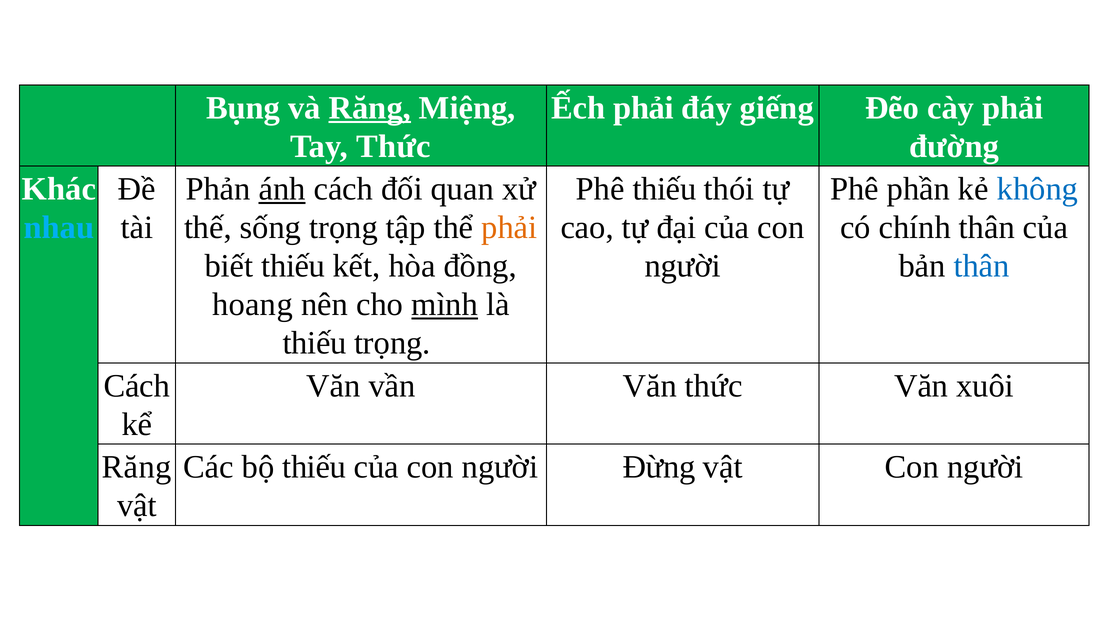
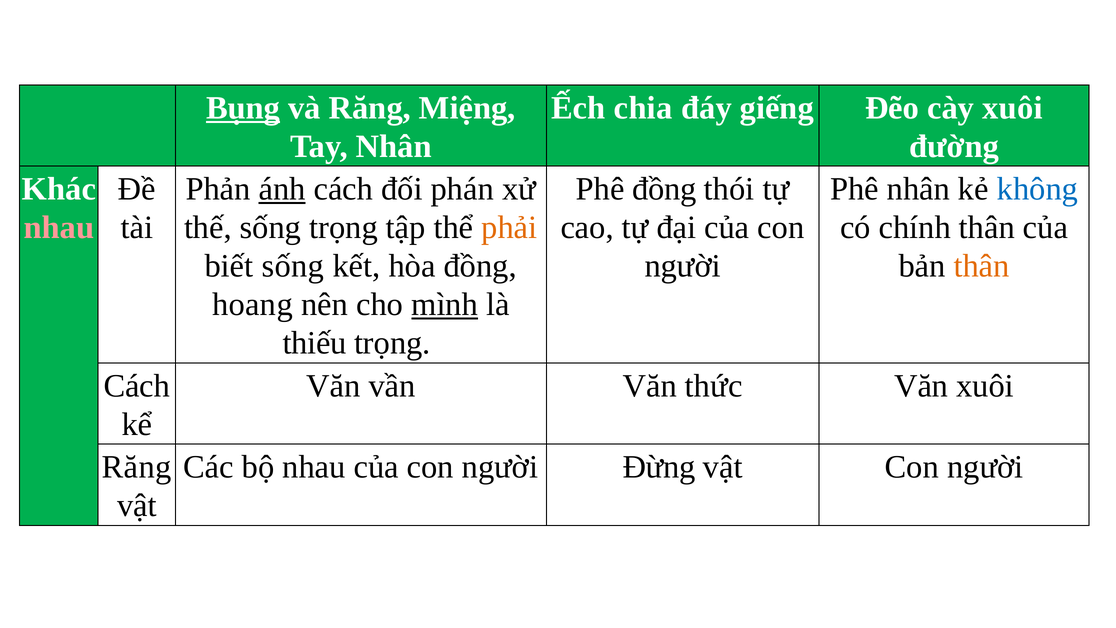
Bụng underline: none -> present (243, 108)
Răng underline: present -> none (370, 108)
Ếch phải: phải -> chia (643, 108)
cày phải: phải -> xuôi (1013, 108)
Tay Thức: Thức -> Nhân (394, 146)
quan: quan -> phán (462, 189)
Phê thiếu: thiếu -> đồng (664, 189)
Phê phần: phần -> nhân (918, 189)
nhau colour: light blue -> pink (59, 227)
biết thiếu: thiếu -> sống (293, 266)
thân colour: blue -> orange (982, 266)
bộ thiếu: thiếu -> nhau (314, 467)
